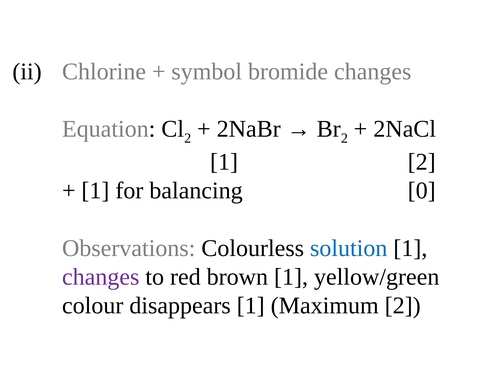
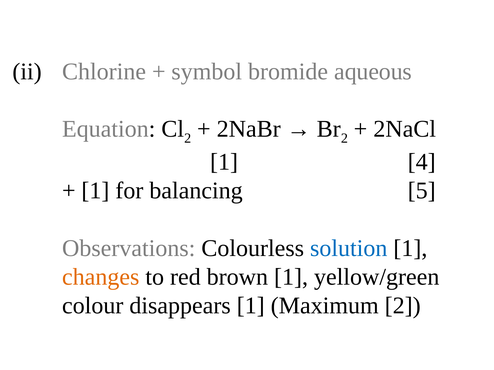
bromide changes: changes -> aqueous (373, 72)
1 2: 2 -> 4 (422, 162)
0: 0 -> 5 (422, 191)
changes colour: purple -> orange (101, 277)
